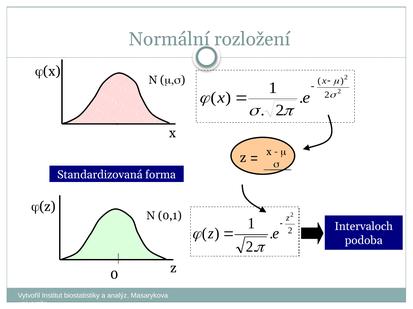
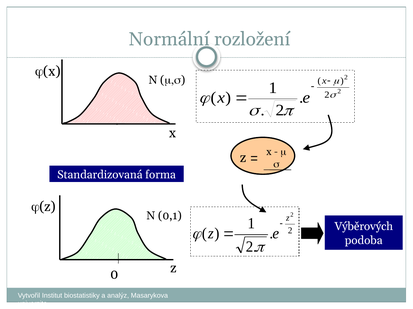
Intervaloch: Intervaloch -> Výběrových (364, 227)
